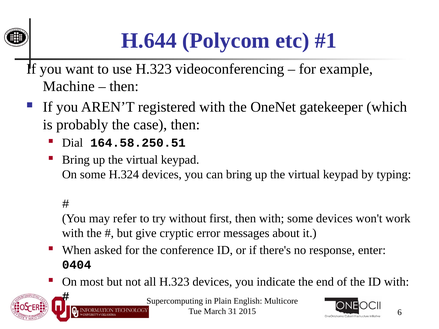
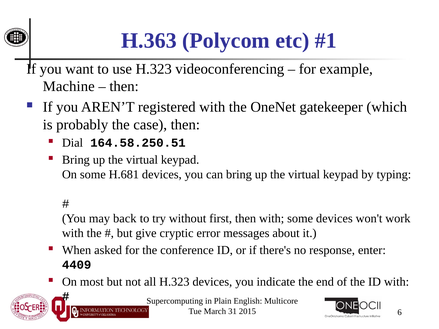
H.644: H.644 -> H.363 (149, 41)
H.324: H.324 -> H.681 (124, 175)
refer: refer -> back (125, 219)
0404: 0404 -> 4409 (77, 265)
